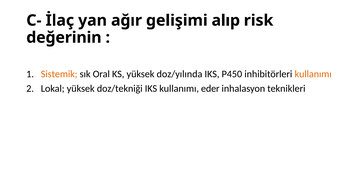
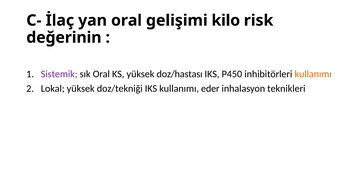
yan ağır: ağır -> oral (127, 20)
alıp: alıp -> kilo (226, 20)
Sistemik colour: orange -> purple (59, 74)
doz/yılında: doz/yılında -> doz/hastası (180, 74)
